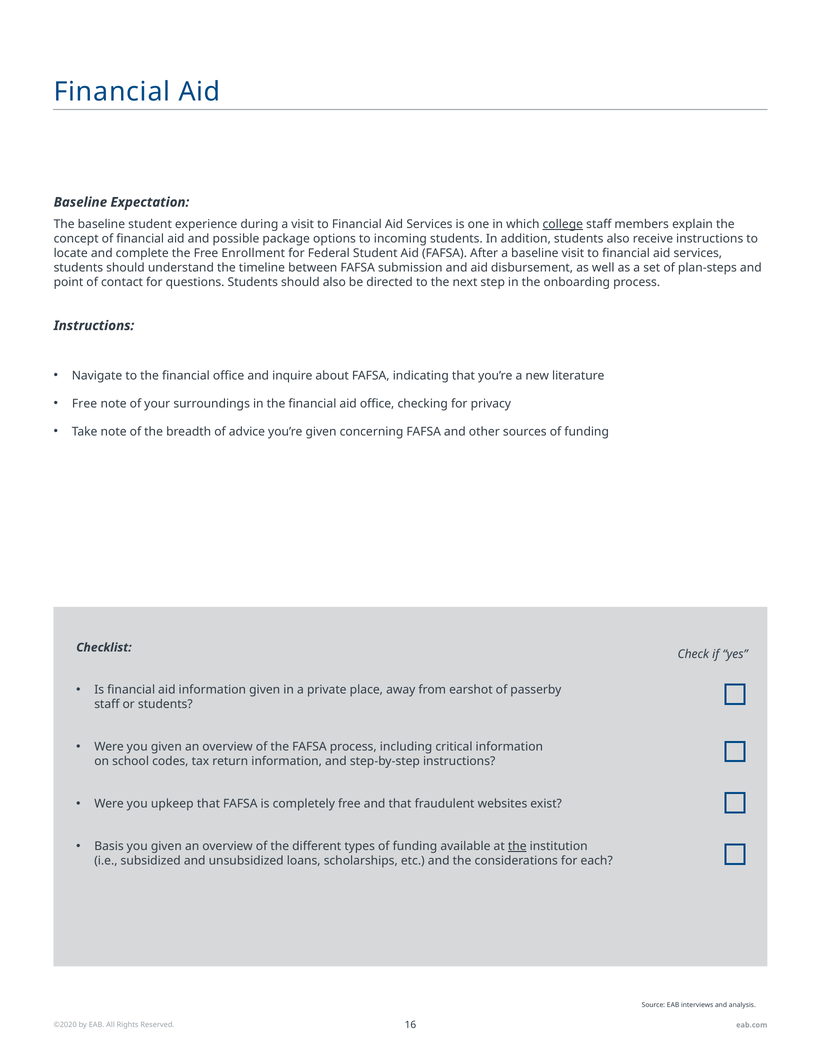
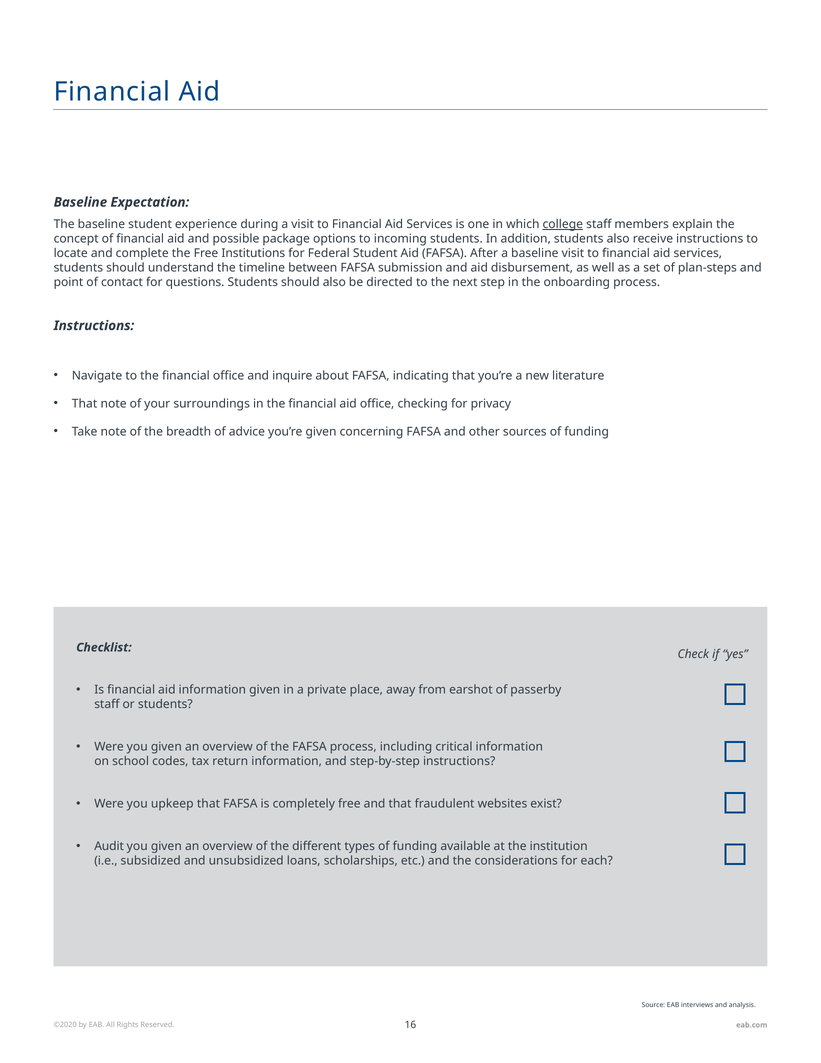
Enrollment: Enrollment -> Institutions (253, 253)
Free: Free -> That (85, 403)
Basis: Basis -> Audit (109, 846)
the underline: present -> none (517, 846)
